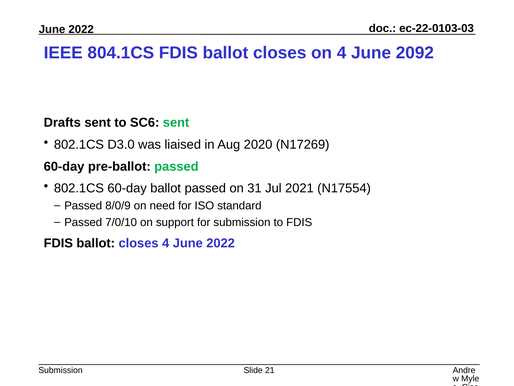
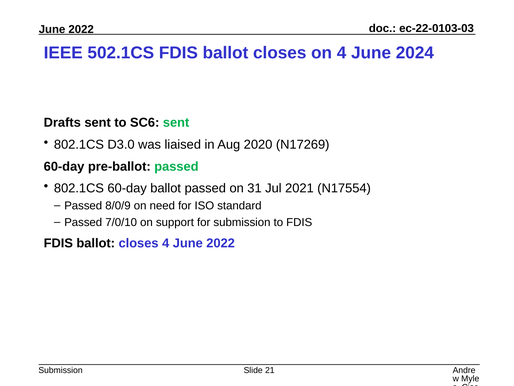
804.1CS: 804.1CS -> 502.1CS (121, 53)
2092: 2092 -> 2024 (415, 53)
